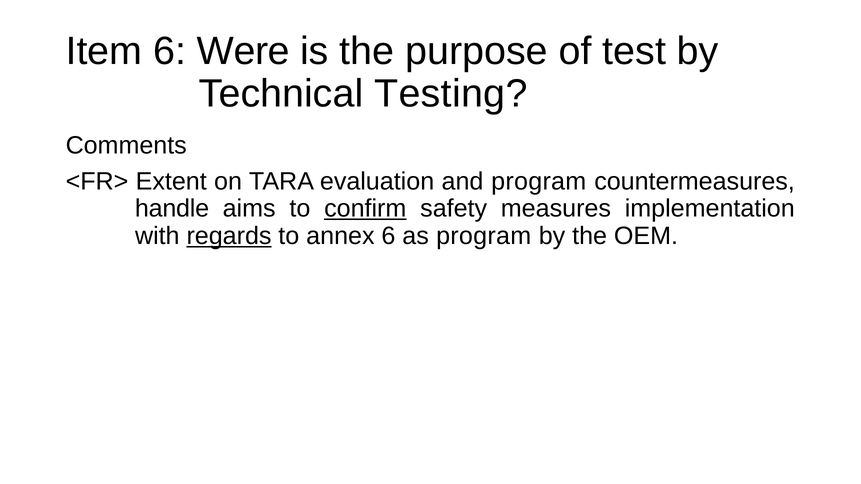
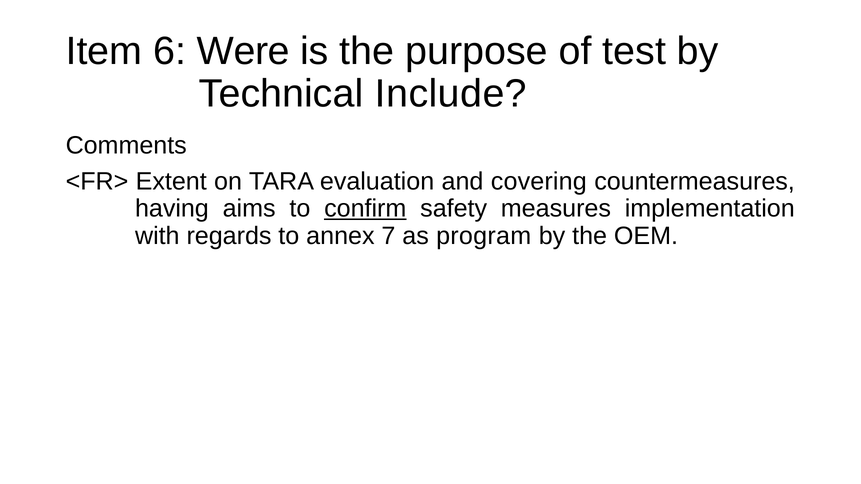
Testing: Testing -> Include (451, 94)
and program: program -> covering (539, 182)
handle: handle -> having (172, 209)
regards underline: present -> none (229, 236)
annex 6: 6 -> 7 (388, 236)
